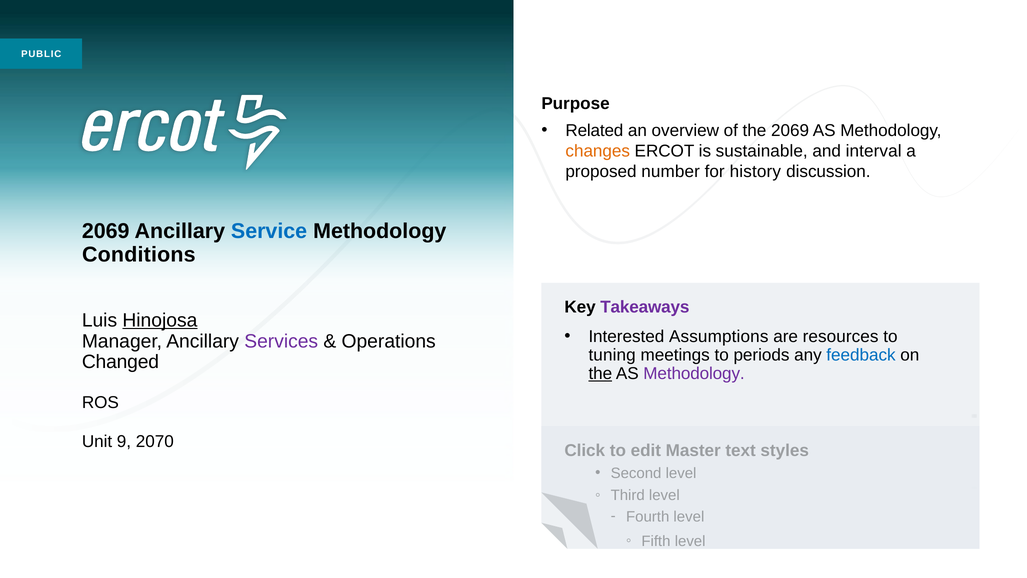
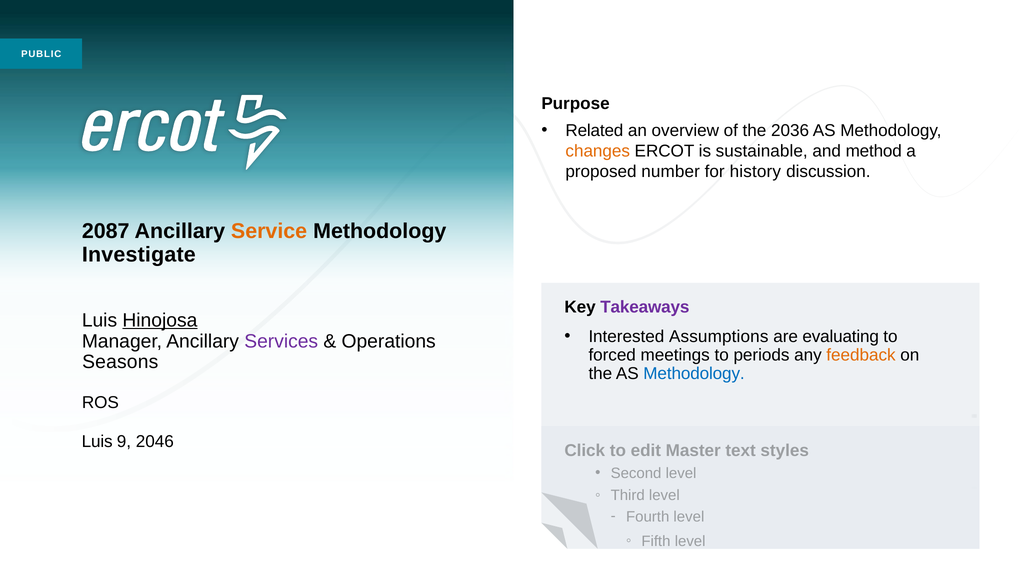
the 2069: 2069 -> 2036 (790, 130)
interval: interval -> method (874, 151)
2069: 2069 -> 2087 (106, 231)
Service colour: blue -> orange (269, 231)
Conditions: Conditions -> Investigate (139, 254)
resources: resources -> evaluating (841, 336)
tuning: tuning -> forced (612, 355)
feedback colour: blue -> orange (861, 355)
Changed: Changed -> Seasons (120, 362)
the underline: present -> none (600, 373)
Methodology colour: purple -> blue (694, 373)
Unit: Unit -> Luis (97, 442)
2070: 2070 -> 2046 (155, 442)
